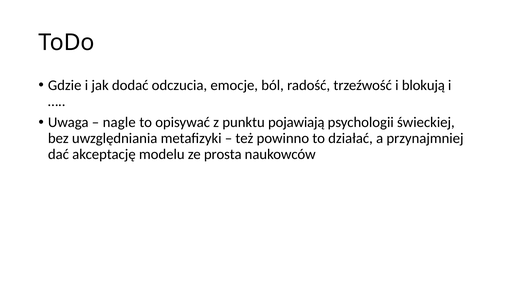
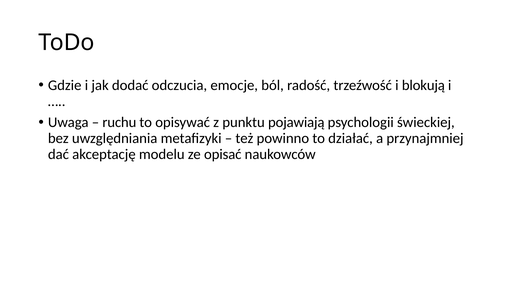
nagle: nagle -> ruchu (119, 122)
prosta: prosta -> opisać (223, 154)
